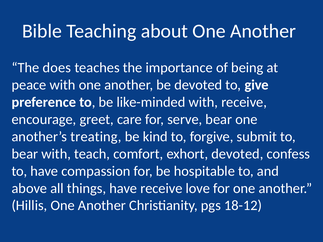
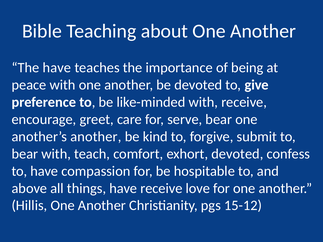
The does: does -> have (57, 68)
another’s treating: treating -> another (96, 137)
18-12: 18-12 -> 15-12 (243, 206)
